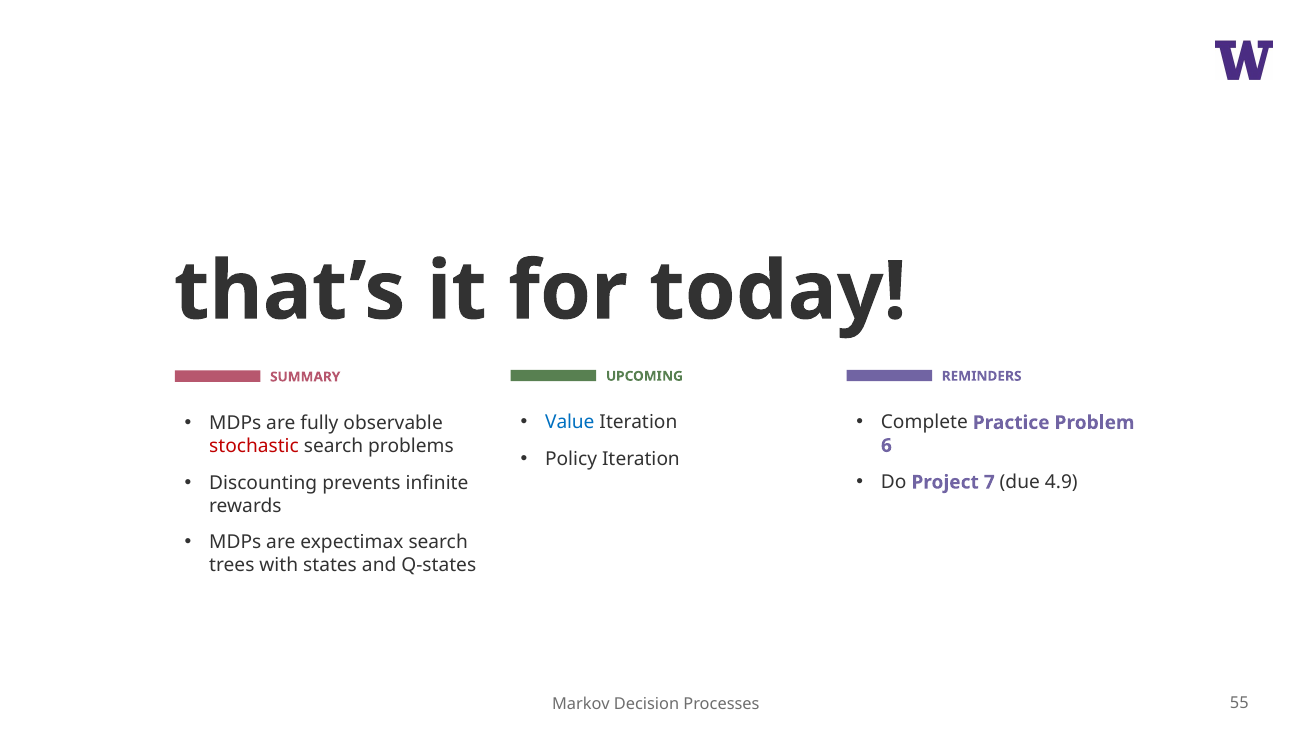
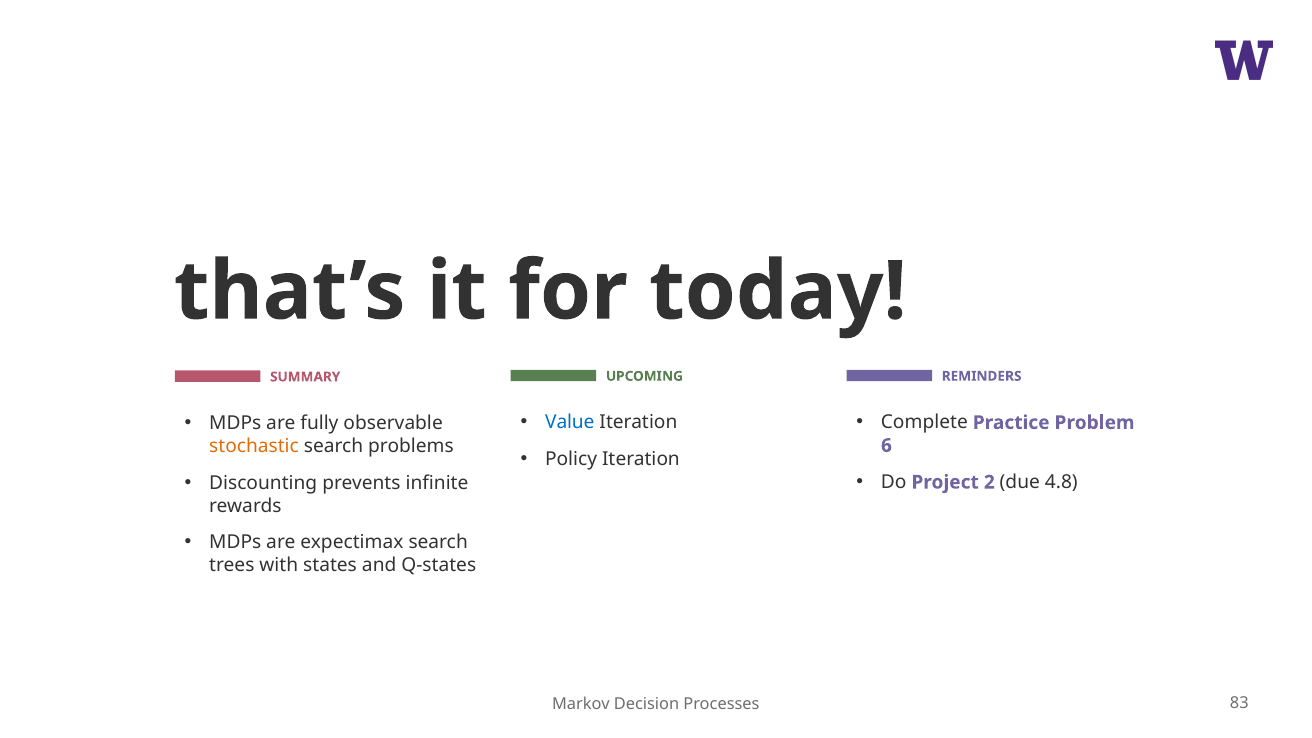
stochastic colour: red -> orange (254, 446)
7: 7 -> 2 (989, 482)
4.9: 4.9 -> 4.8 (1061, 482)
55: 55 -> 83 (1239, 703)
